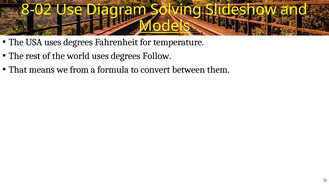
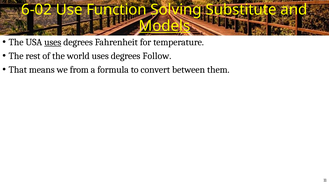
8-02: 8-02 -> 6-02 (37, 10)
Diagram: Diagram -> Function (116, 10)
Slideshow: Slideshow -> Substitute (241, 10)
uses underline: none -> present (53, 42)
